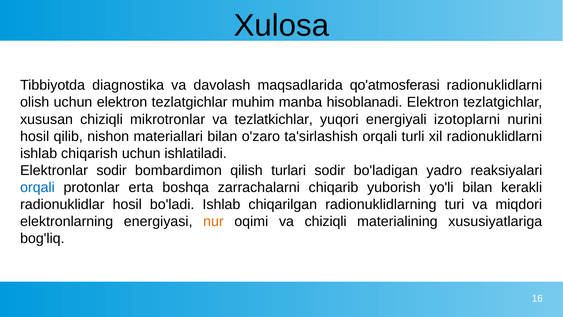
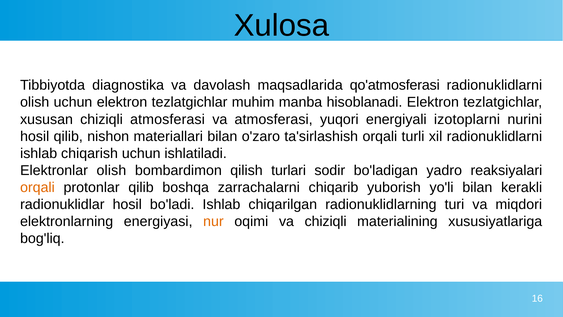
chiziqli mikrotronlar: mikrotronlar -> atmosferasi (168, 119)
va tezlatkichlar: tezlatkichlar -> atmosferasi (274, 119)
Elektronlar sodir: sodir -> olish (111, 170)
orqali colour: blue -> orange (37, 187)
protonlar erta: erta -> qilib (141, 187)
